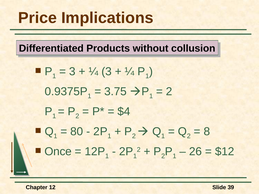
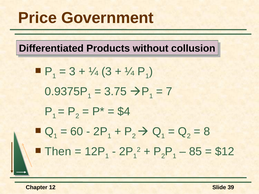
Implications: Implications -> Government (107, 18)
2: 2 -> 7 (169, 92)
80: 80 -> 60 (77, 132)
26: 26 -> 85 (195, 152)
Once: Once -> Then (58, 152)
